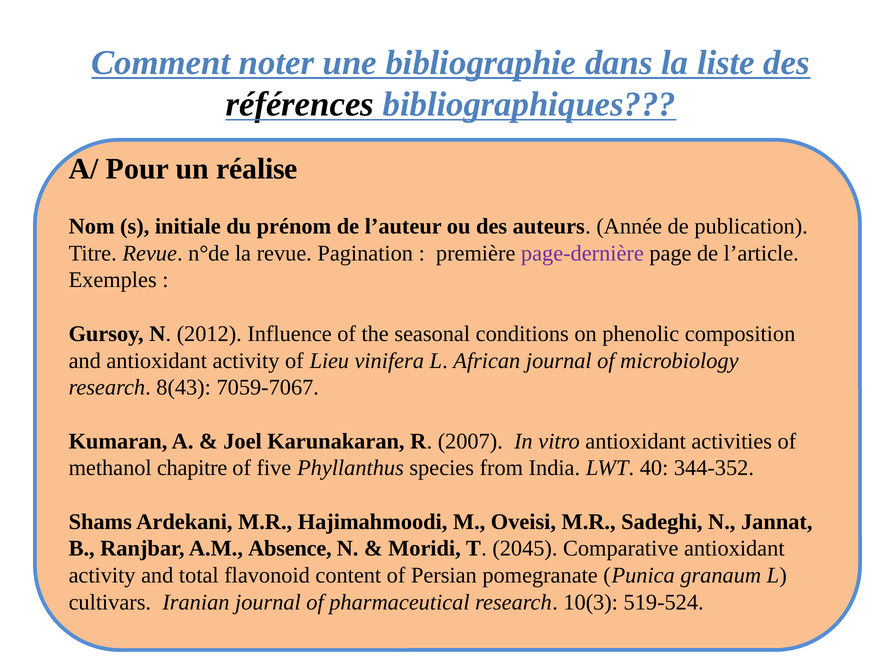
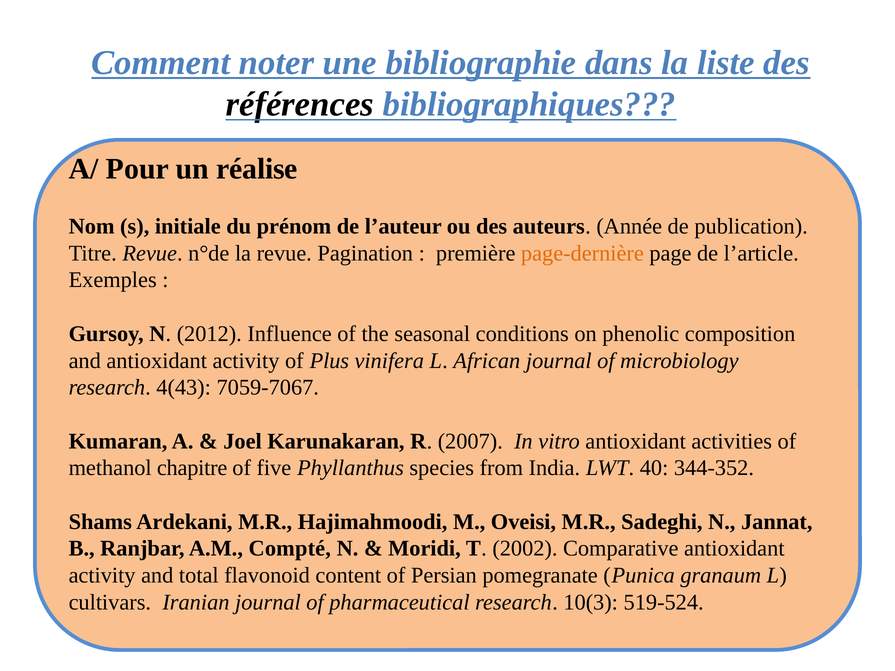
page-dernière colour: purple -> orange (582, 253)
Lieu: Lieu -> Plus (329, 361)
8(43: 8(43 -> 4(43 (184, 388)
Absence: Absence -> Compté (290, 549)
2045: 2045 -> 2002 (525, 549)
